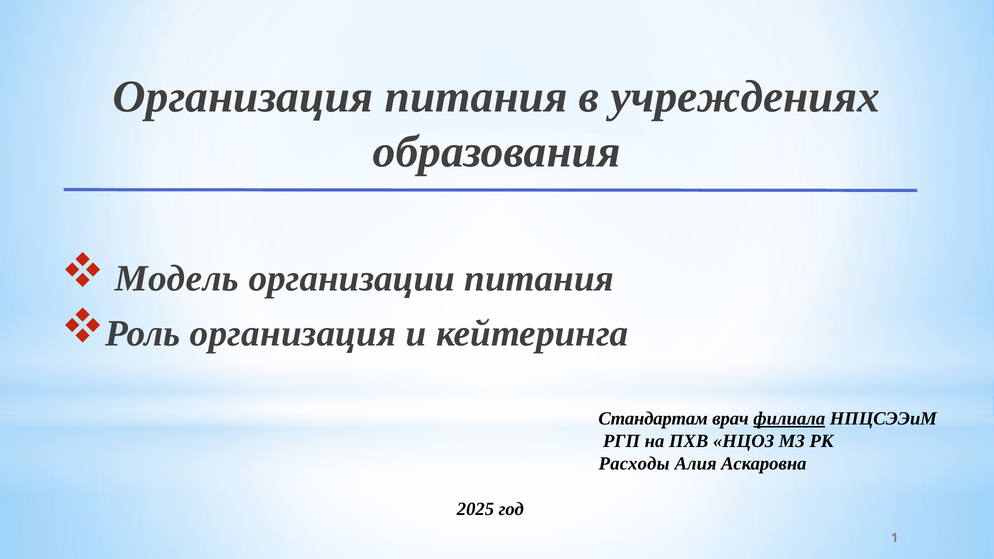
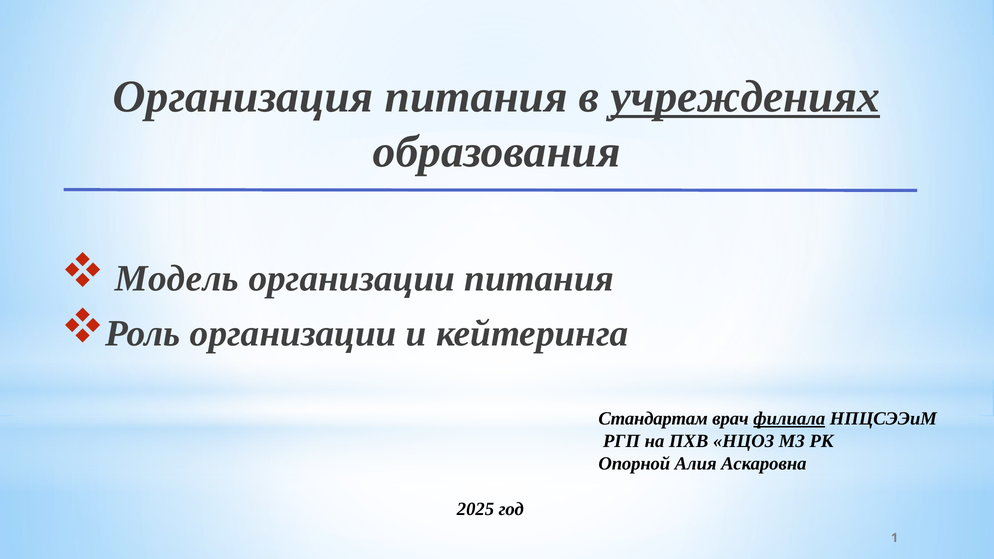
учреждениях underline: none -> present (745, 97)
Роль организация: организация -> организации (293, 334)
Расходы: Расходы -> Опорной (634, 464)
